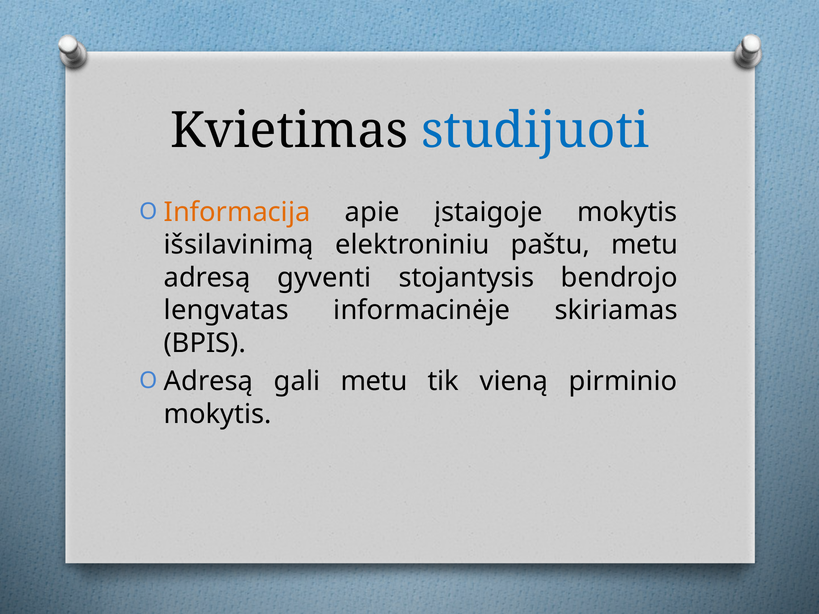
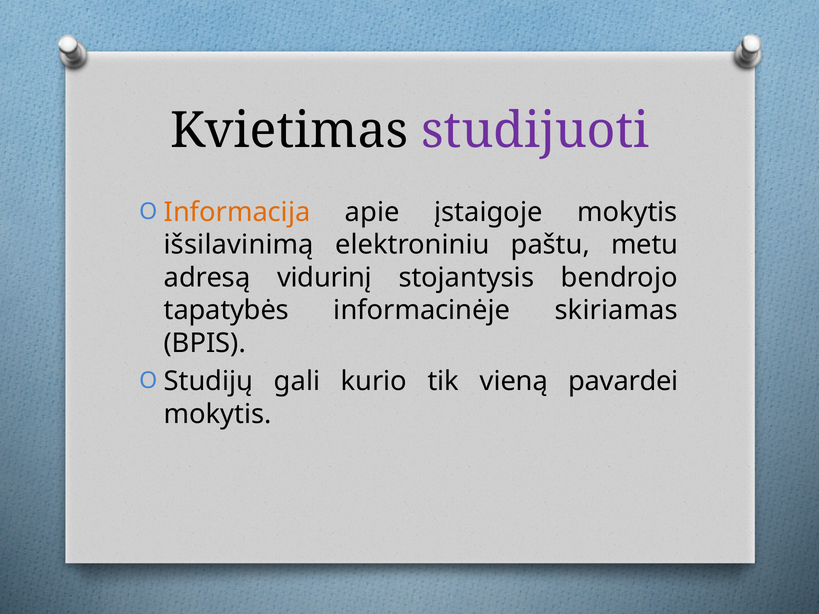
studijuoti colour: blue -> purple (535, 131)
gyventi: gyventi -> vidurinį (325, 278)
lengvatas: lengvatas -> tapatybės (226, 310)
Adresą: Adresą -> Studijų (209, 381)
gali metu: metu -> kurio (374, 381)
pirminio: pirminio -> pavardei (623, 381)
